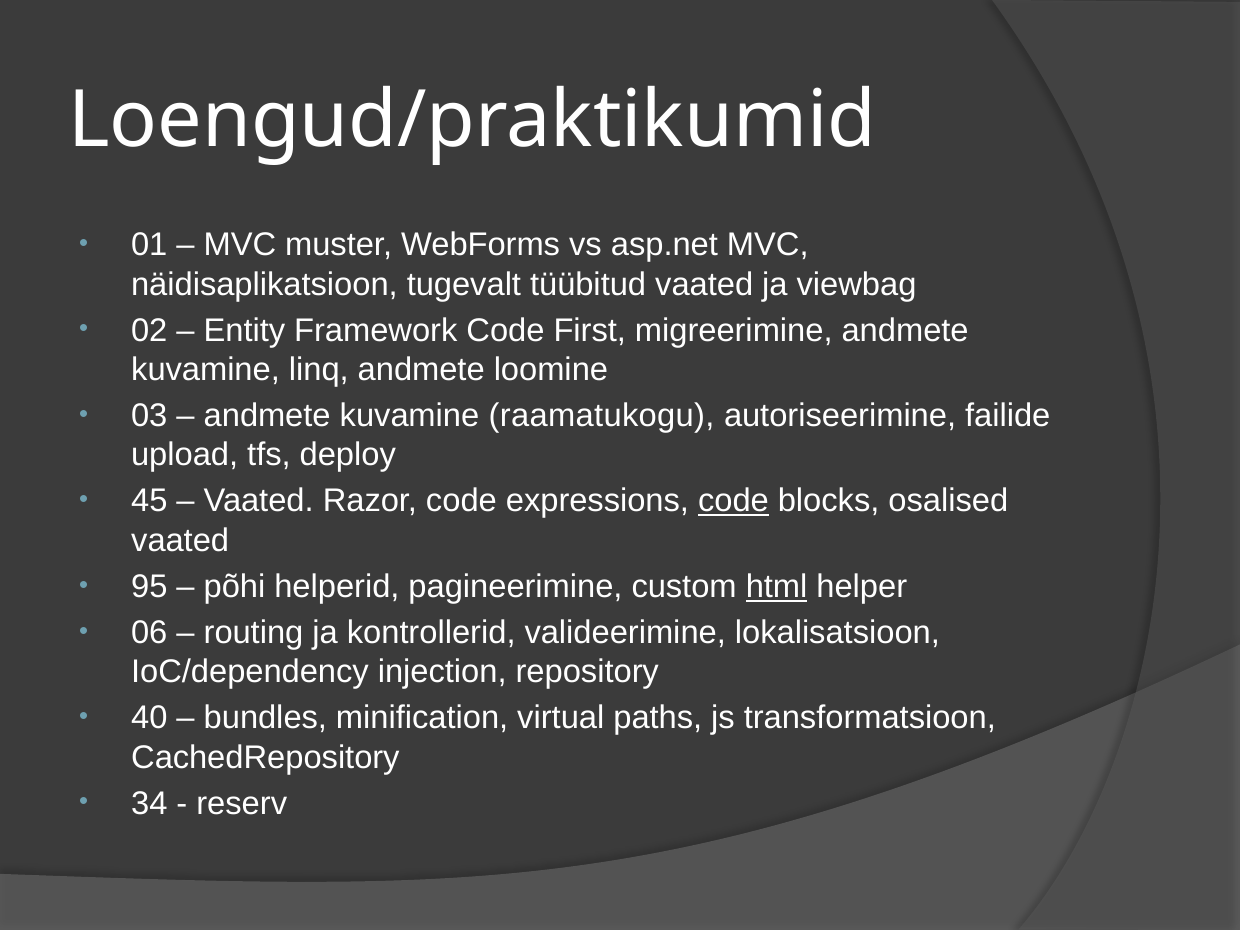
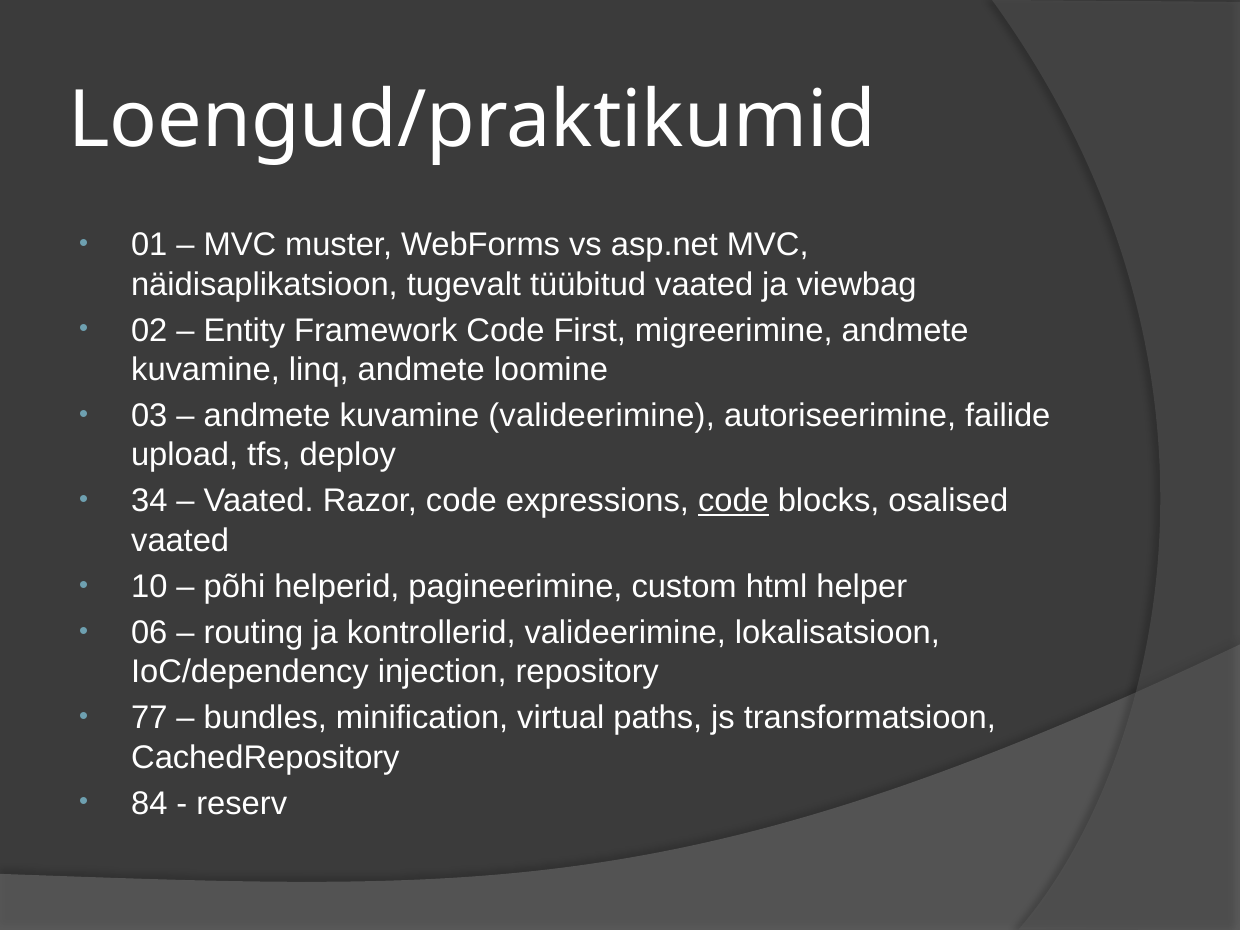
kuvamine raamatukogu: raamatukogu -> valideerimine (602, 416)
45: 45 -> 34 (149, 501)
95: 95 -> 10 (149, 587)
html underline: present -> none (777, 587)
40: 40 -> 77 (149, 718)
34: 34 -> 84 (149, 803)
